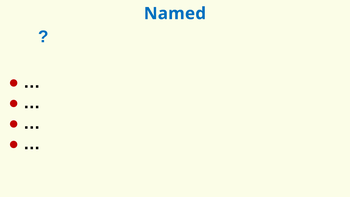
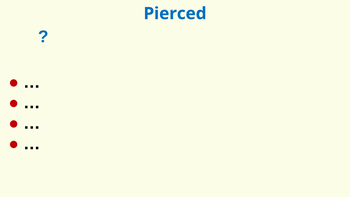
Named: Named -> Pierced (175, 14)
